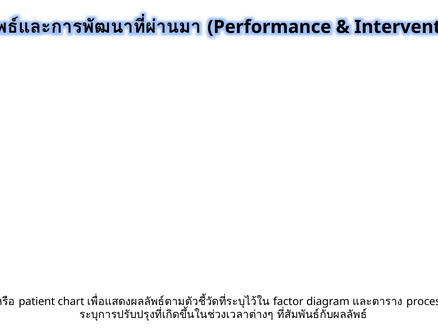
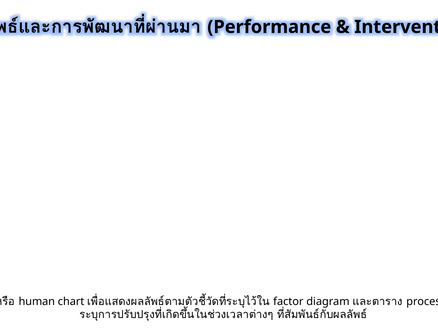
patient: patient -> human (37, 301)
